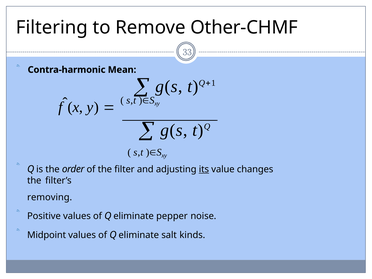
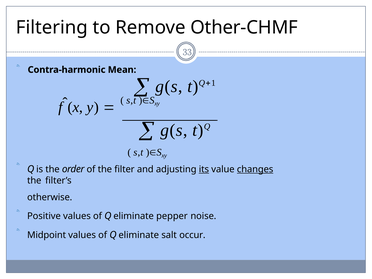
changes underline: none -> present (255, 169)
removing: removing -> otherwise (50, 197)
kinds: kinds -> occur (192, 235)
